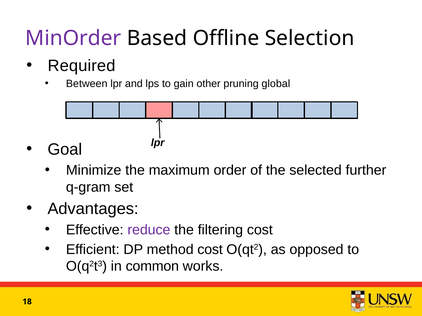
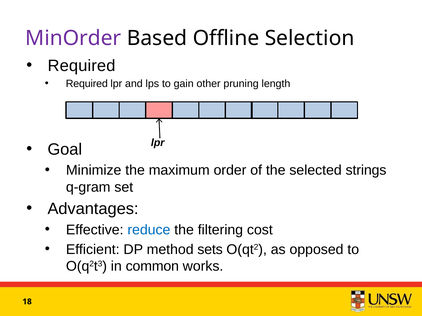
Between: Between -> Required (87, 84)
global: global -> length (276, 84)
further: further -> strings (366, 171)
reduce colour: purple -> blue (149, 230)
method cost: cost -> sets (210, 250)
